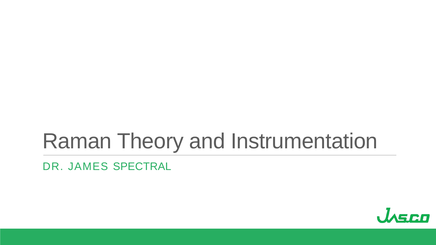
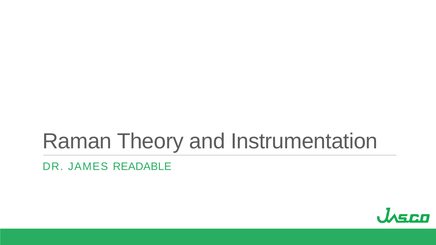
SPECTRAL: SPECTRAL -> READABLE (142, 167)
